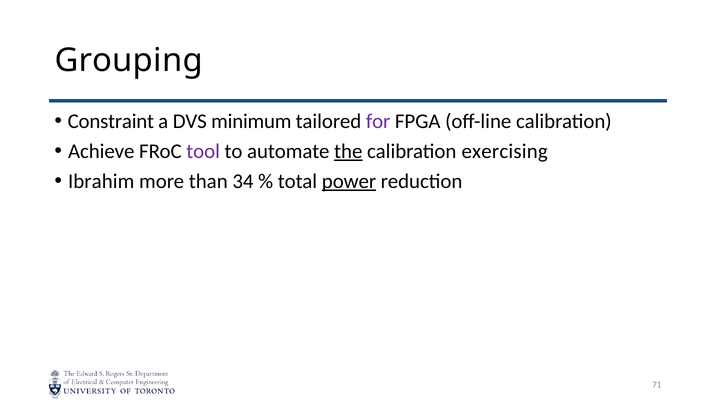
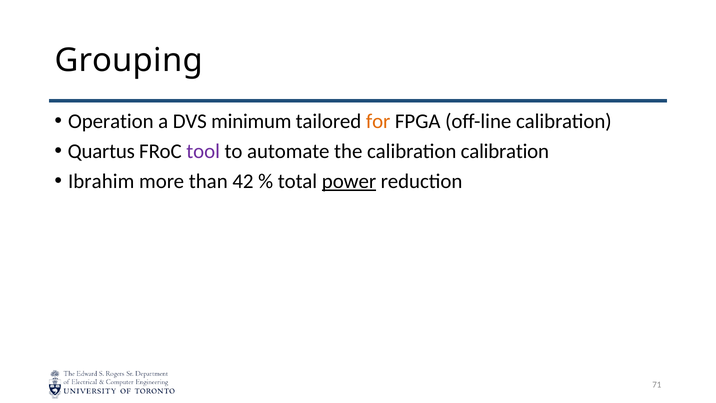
Constraint: Constraint -> Operation (111, 121)
for colour: purple -> orange (378, 121)
Achieve: Achieve -> Quartus (101, 151)
the underline: present -> none (348, 151)
calibration exercising: exercising -> calibration (505, 151)
34: 34 -> 42 (243, 181)
